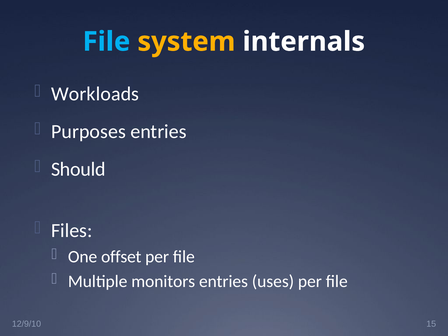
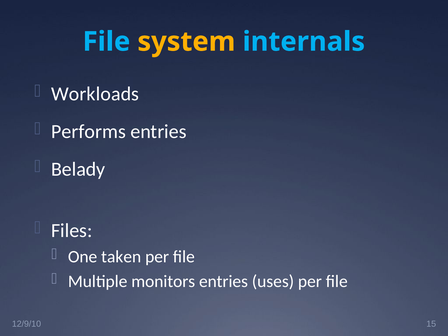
internals colour: white -> light blue (304, 42)
Purposes: Purposes -> Performs (89, 132)
Should: Should -> Belady (78, 169)
offset: offset -> taken (121, 257)
